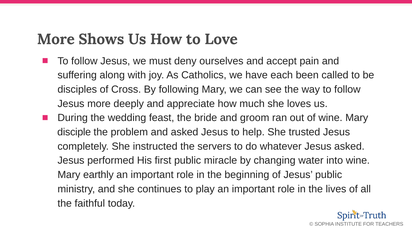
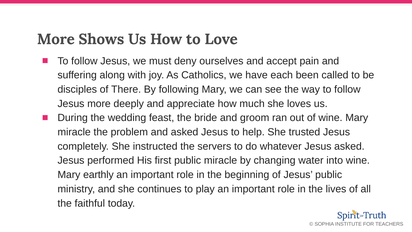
Cross: Cross -> There (126, 89)
disciple: disciple -> miracle (74, 132)
